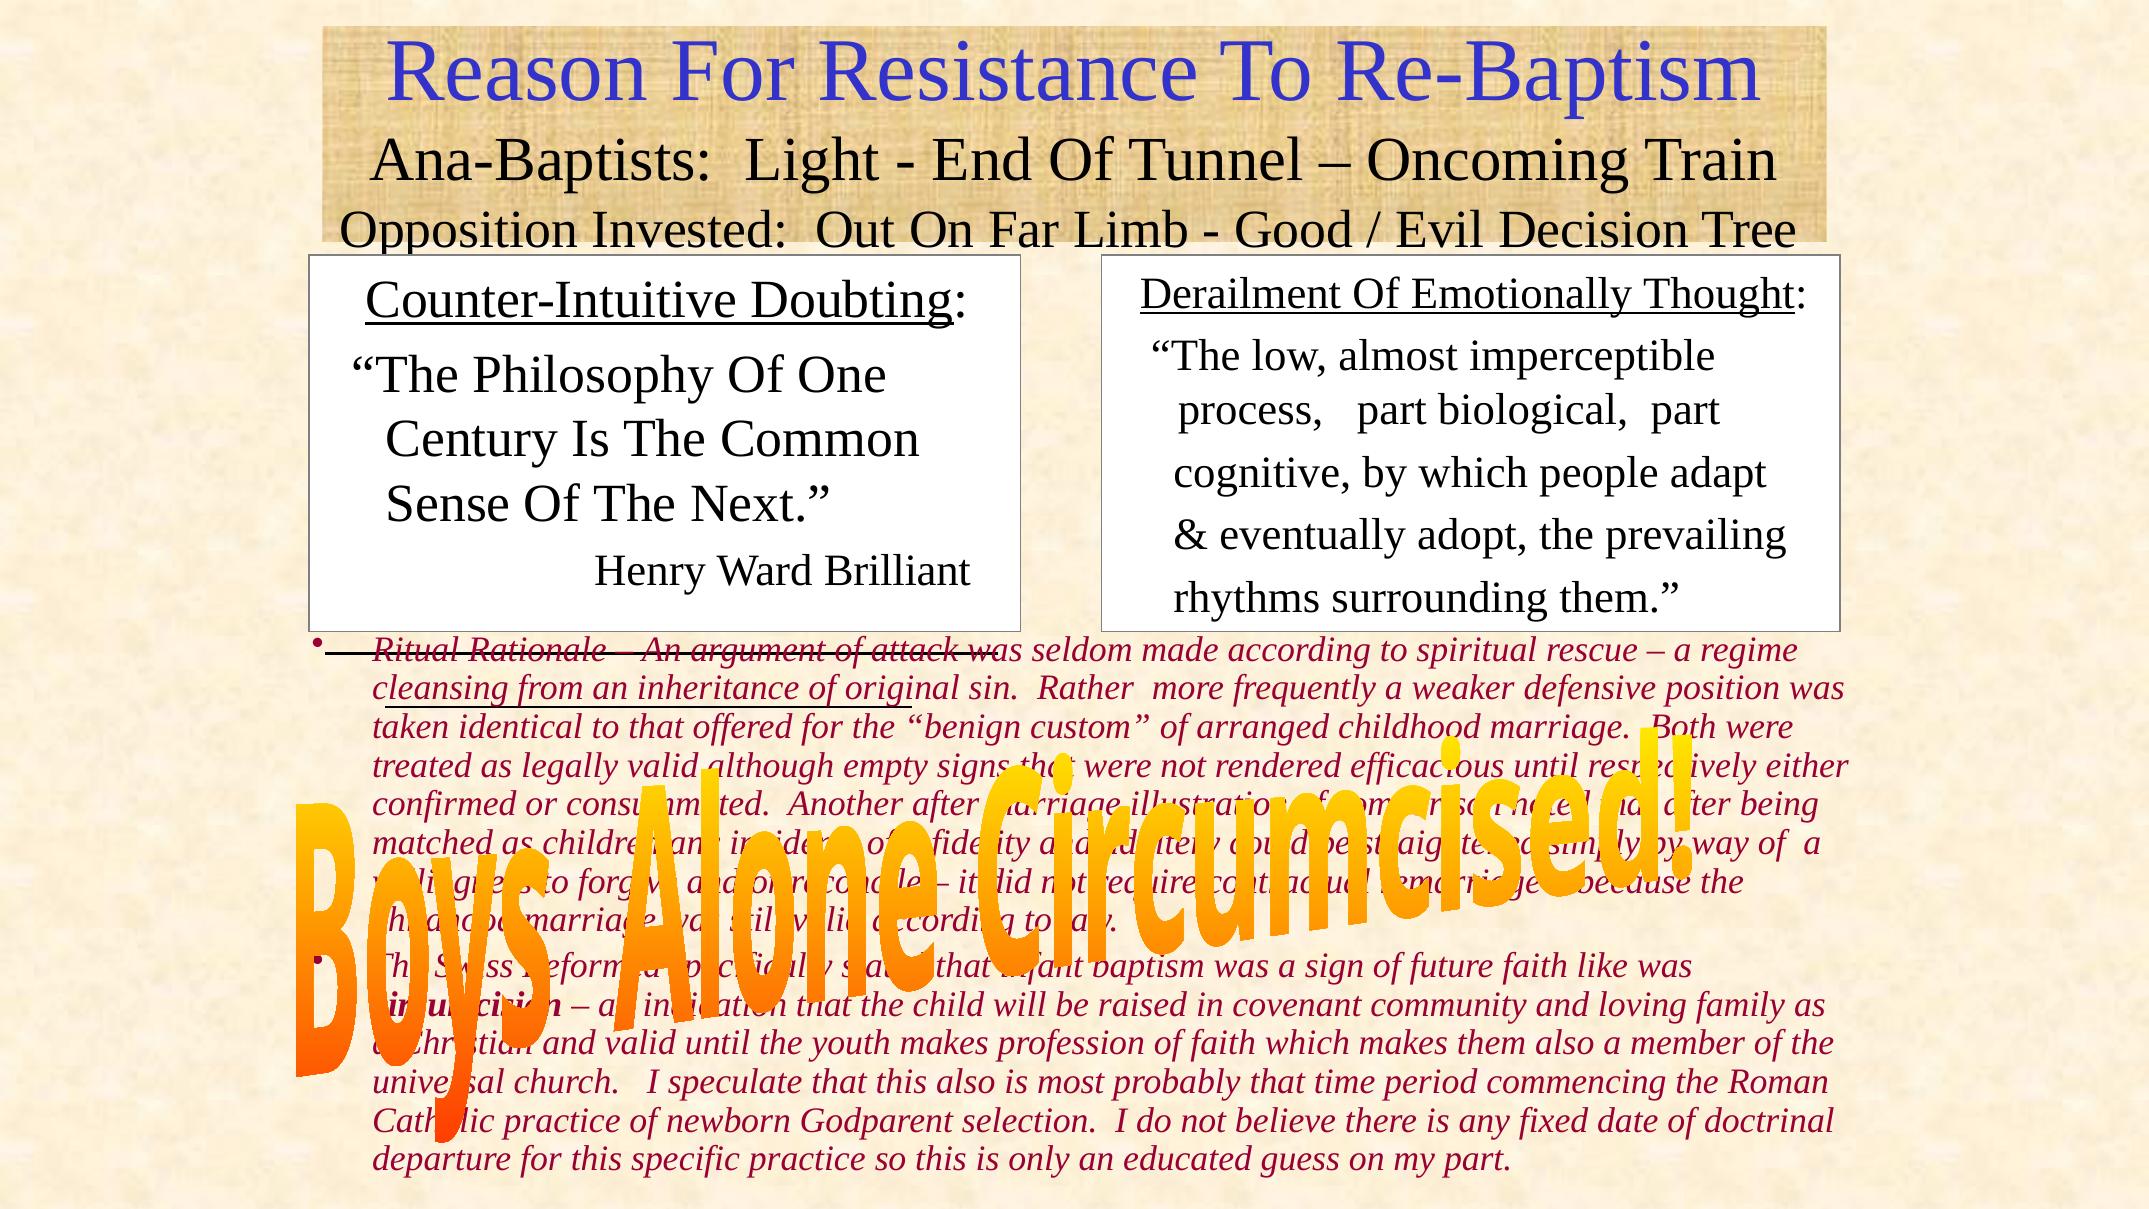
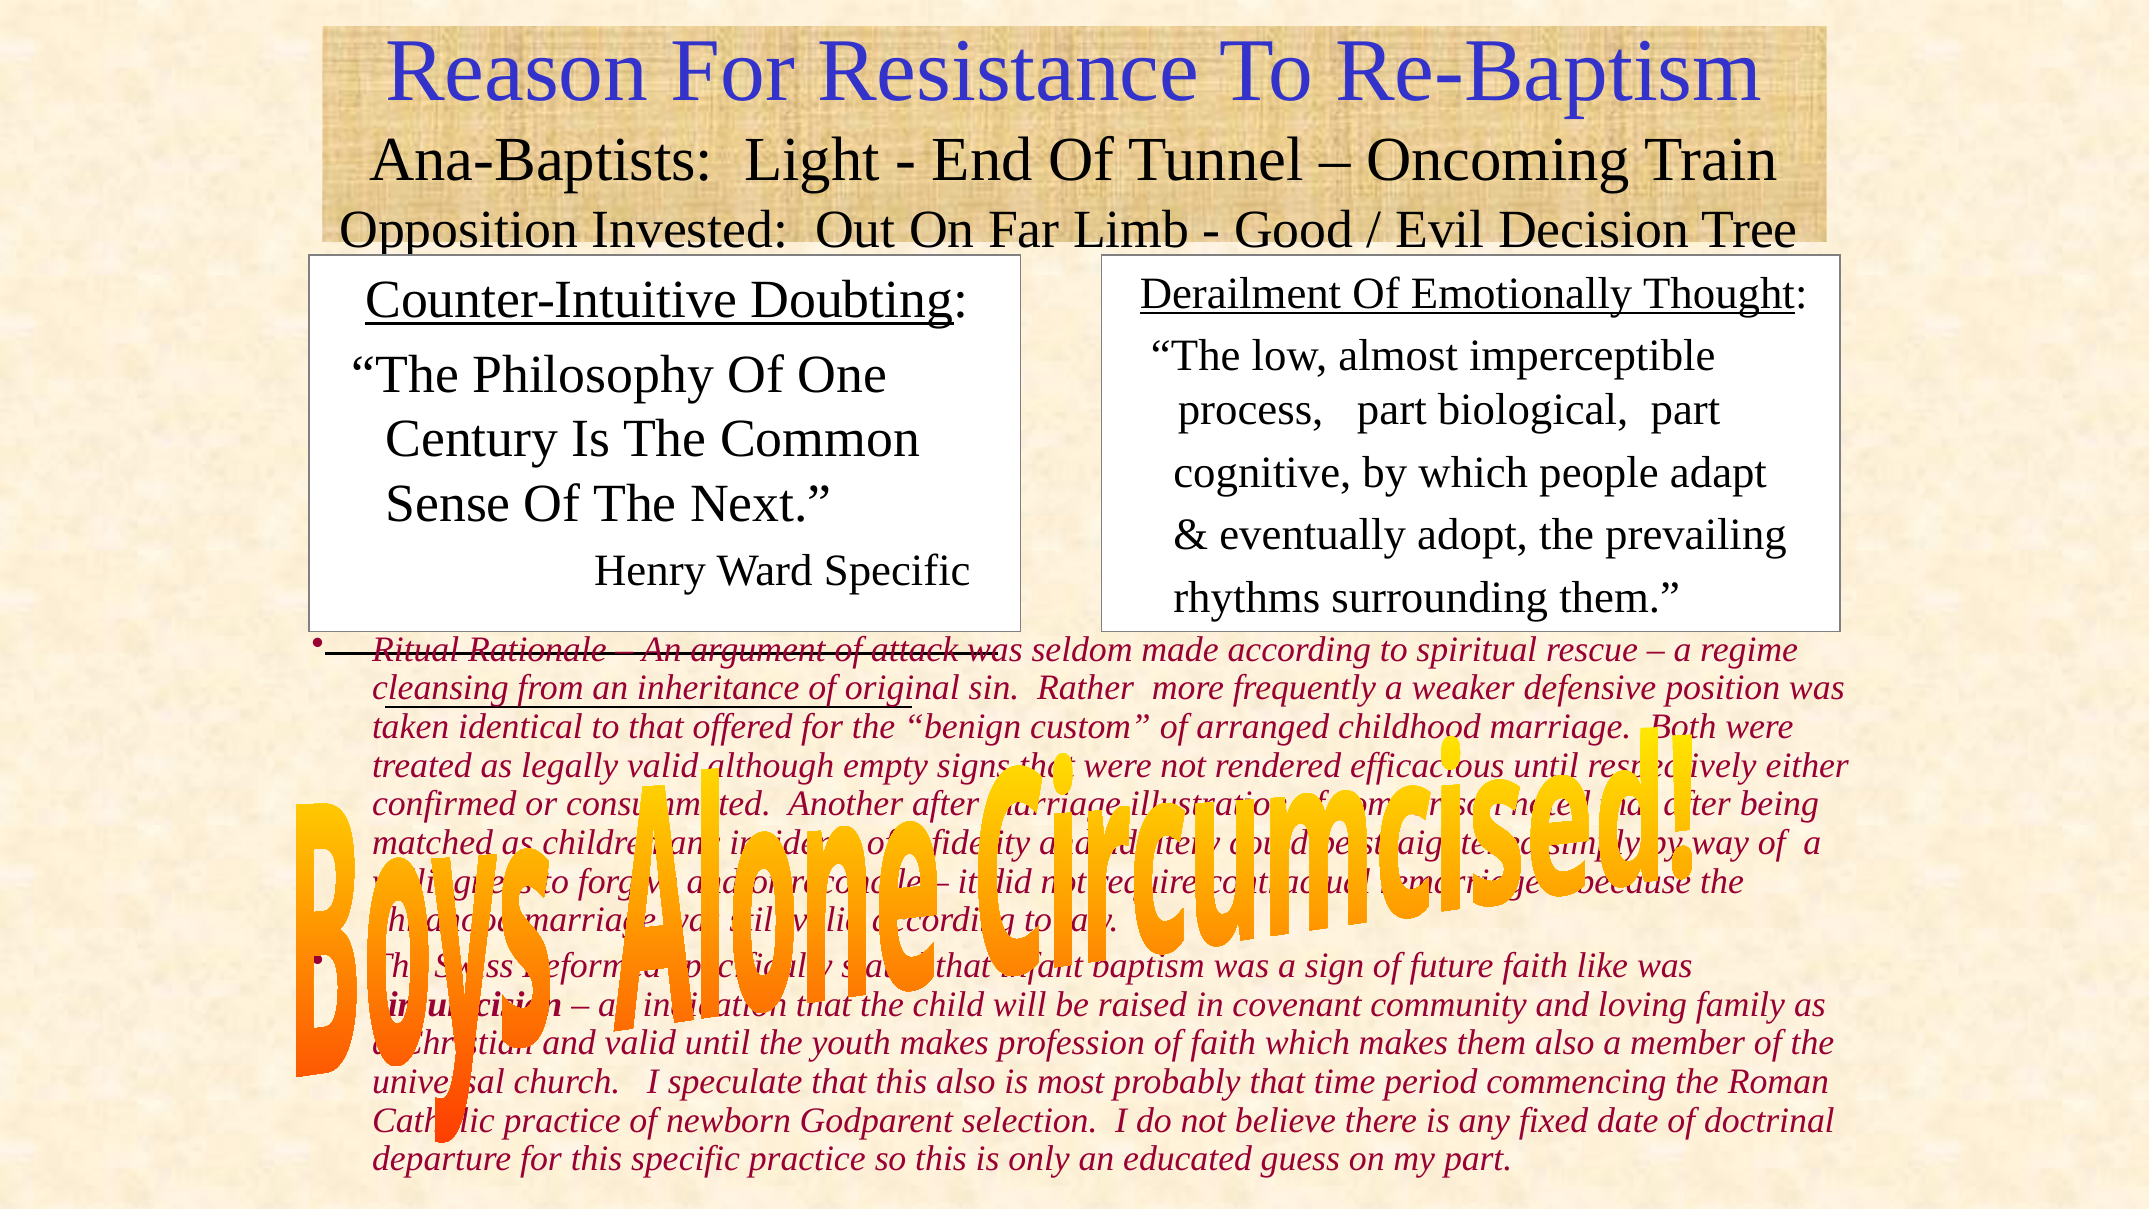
Ward Brilliant: Brilliant -> Specific (897, 571)
